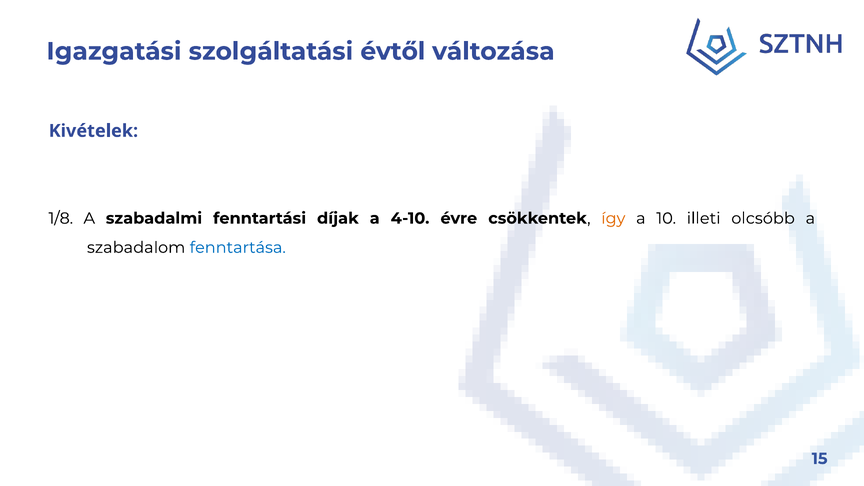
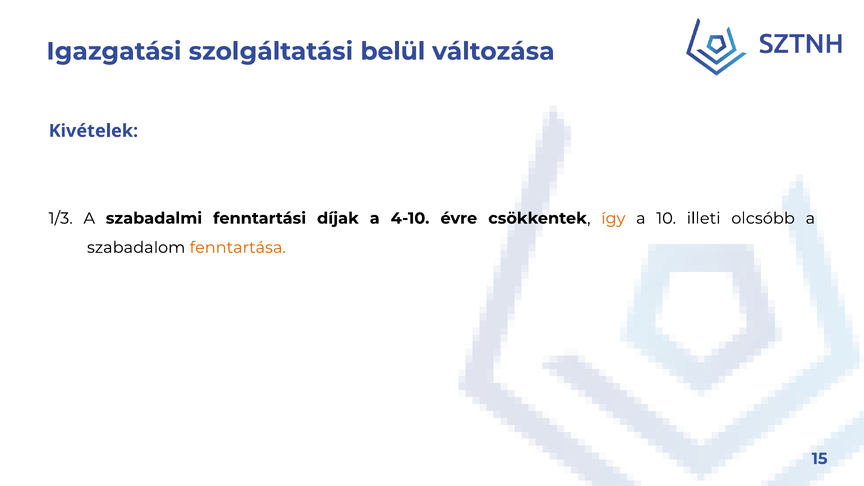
évtől: évtől -> belül (393, 51)
1/8: 1/8 -> 1/3 (61, 218)
fenntartása colour: blue -> orange (238, 248)
